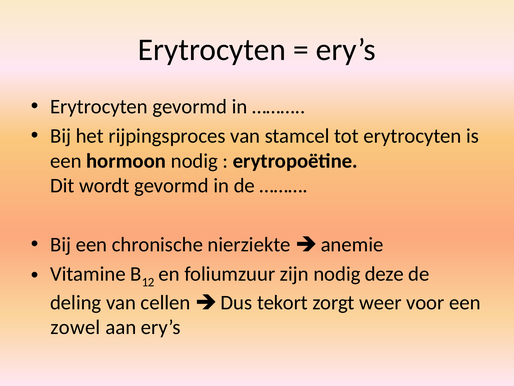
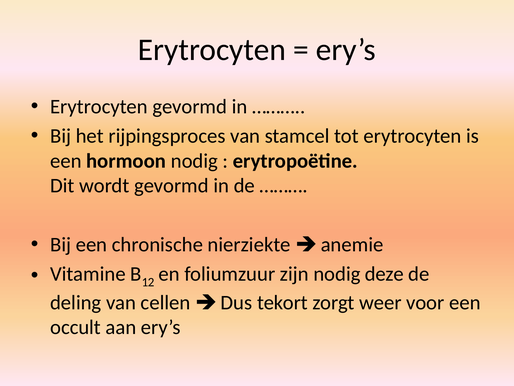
zowel: zowel -> occult (76, 327)
